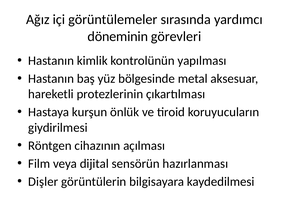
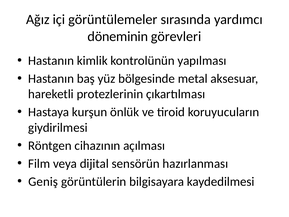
Dişler: Dişler -> Geniş (43, 181)
